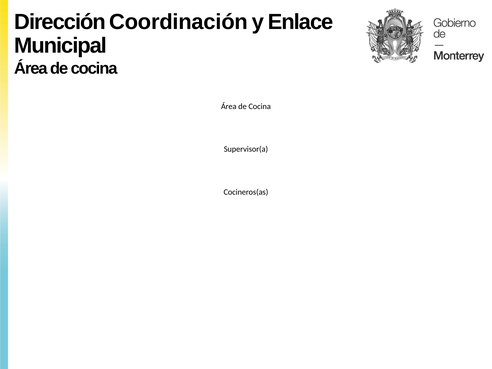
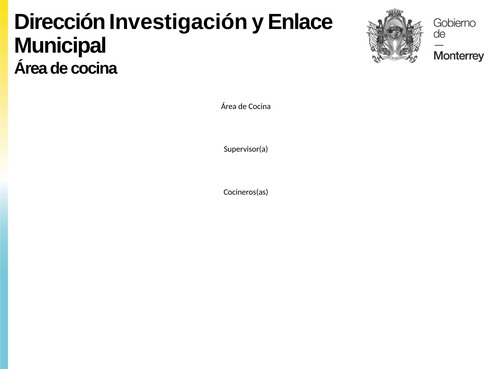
Coordinación: Coordinación -> Investigación (178, 22)
